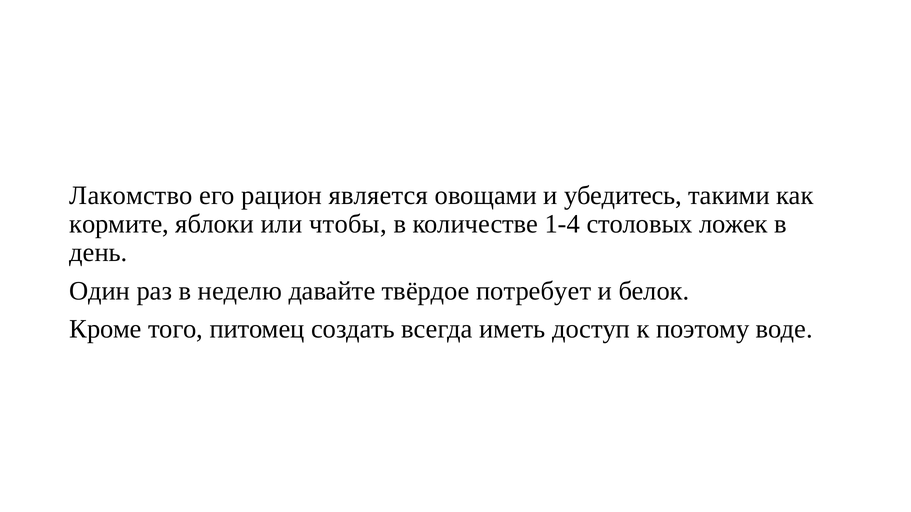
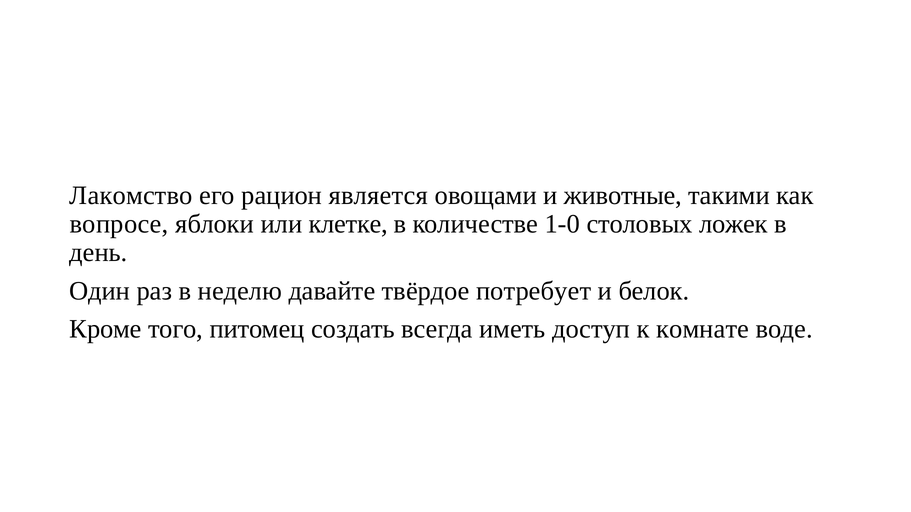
убедитесь: убедитесь -> животные (623, 195)
кормите: кормите -> вопросе (119, 224)
чтобы: чтобы -> клетке (348, 224)
1-4: 1-4 -> 1-0 (562, 224)
поэтому: поэтому -> комнате (703, 329)
